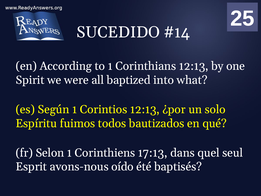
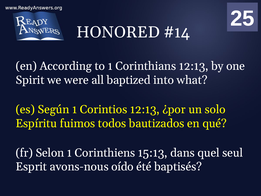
SUCEDIDO: SUCEDIDO -> HONORED (118, 32)
17:13: 17:13 -> 15:13 (153, 153)
